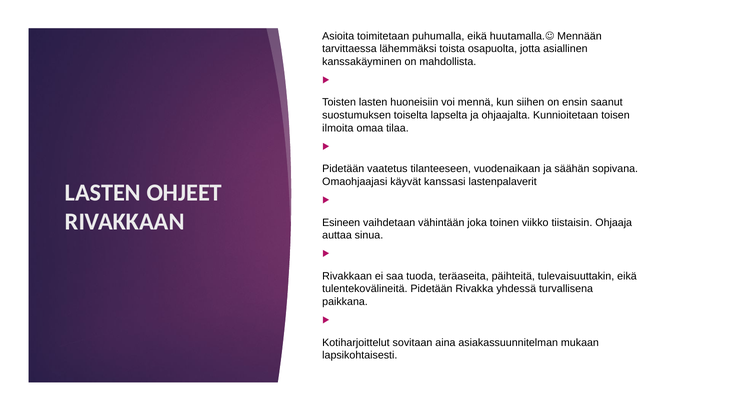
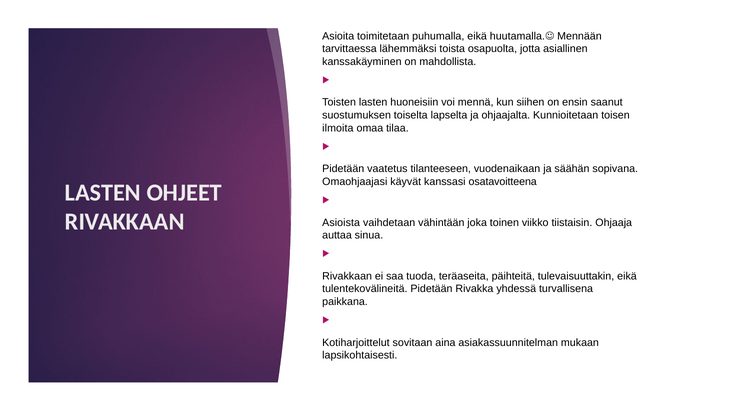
lastenpalaverit: lastenpalaverit -> osatavoitteena (503, 182)
Esineen: Esineen -> Asioista (341, 222)
